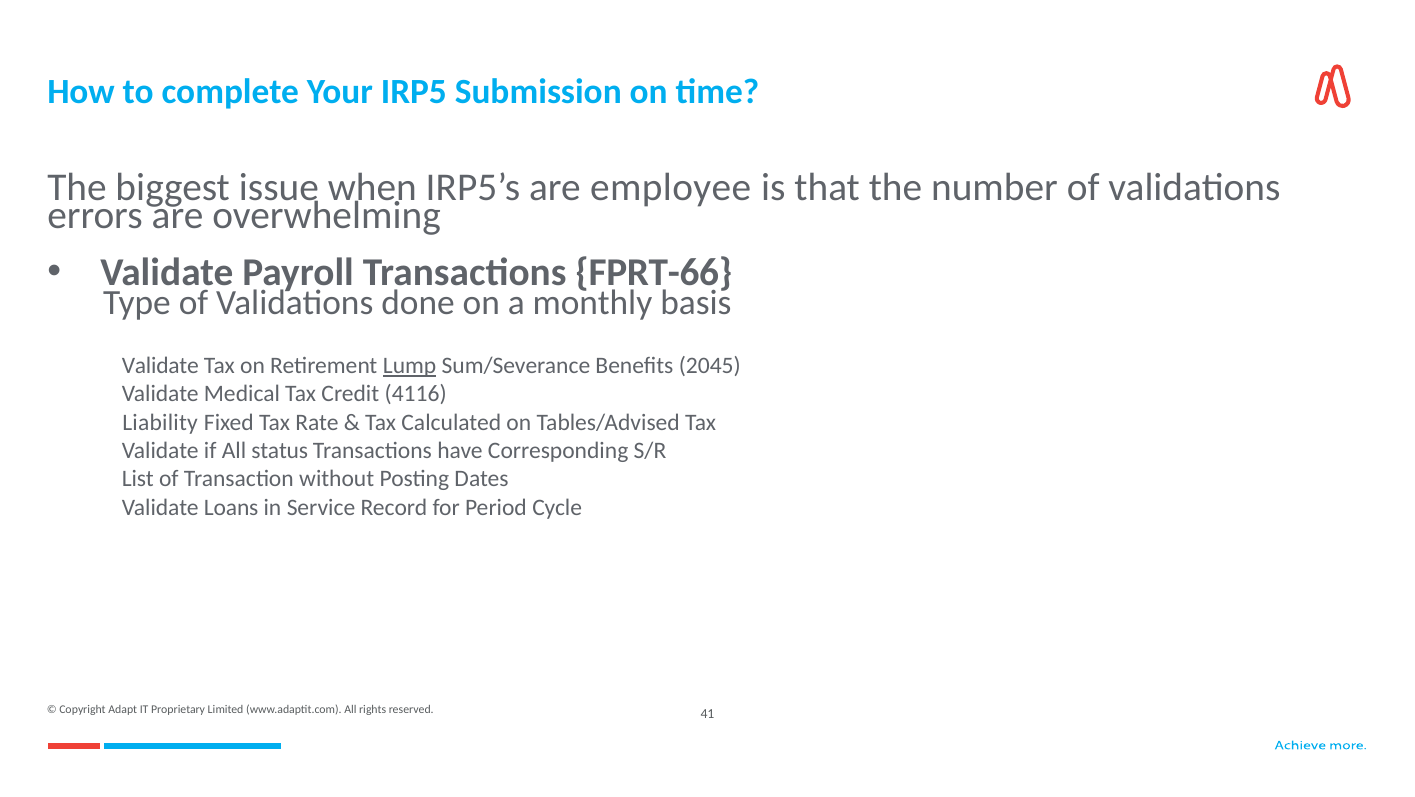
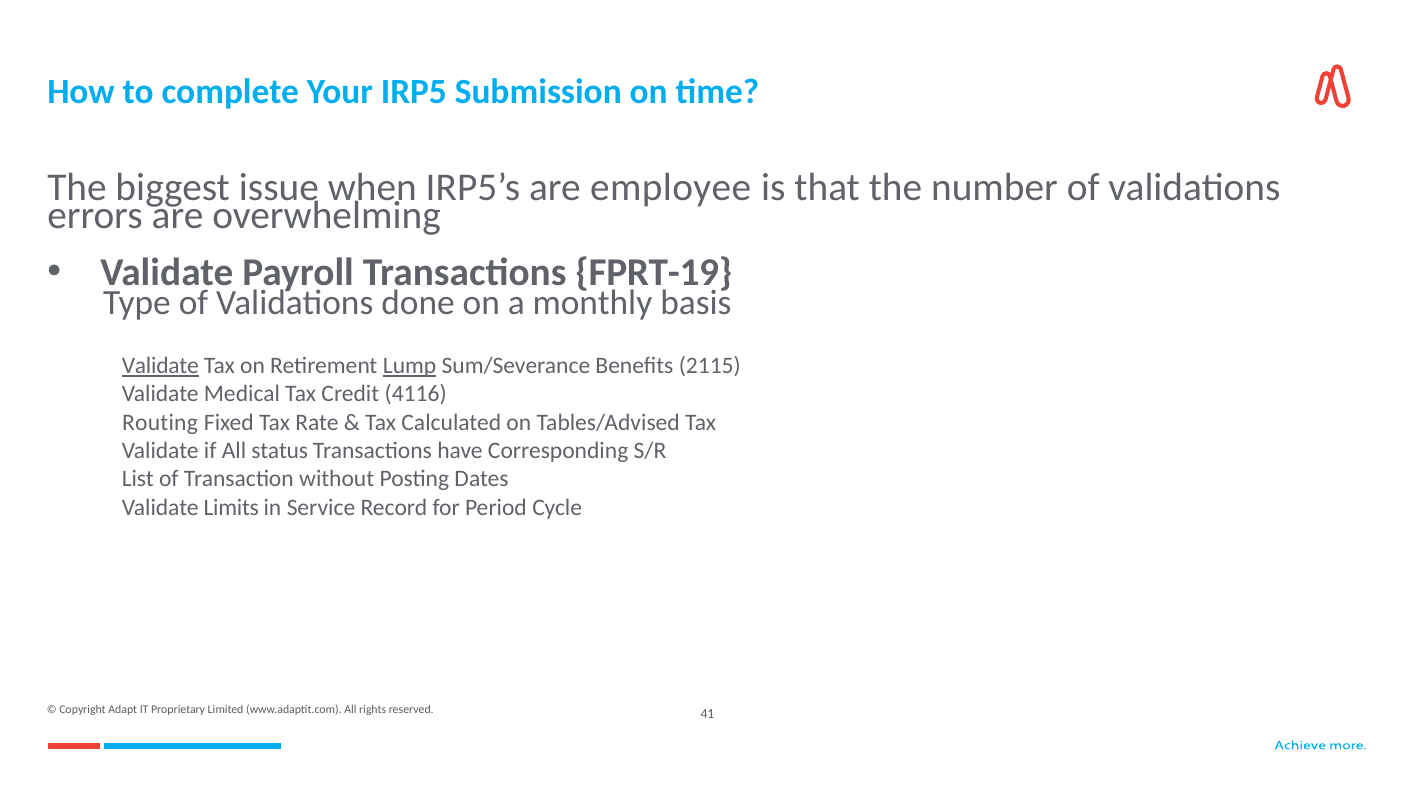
FPRT-66: FPRT-66 -> FPRT-19 (654, 272)
Validate underline: none -> present (160, 366)
2045: 2045 -> 2115 (710, 366)
Liability: Liability -> Routing (160, 422)
Loans: Loans -> Limits (231, 507)
